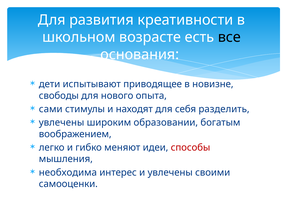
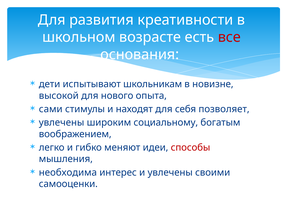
все colour: black -> red (229, 37)
приводящее: приводящее -> школьникам (153, 84)
свободы: свободы -> высокой (59, 95)
разделить: разделить -> позволяет (224, 109)
образовании: образовании -> социальному (166, 122)
